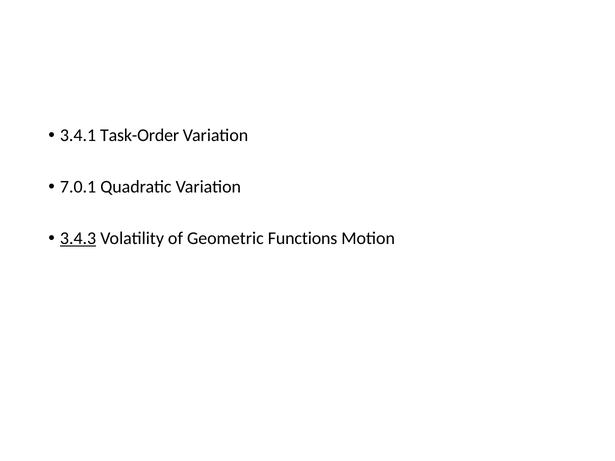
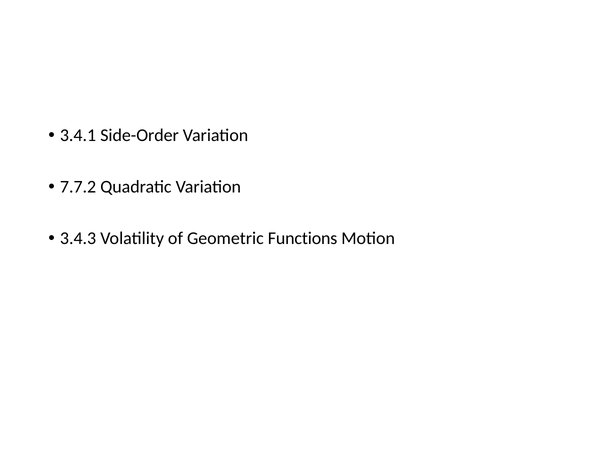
Task-Order: Task-Order -> Side-Order (140, 135)
7.0.1: 7.0.1 -> 7.7.2 (78, 187)
3.4.3 underline: present -> none (78, 239)
